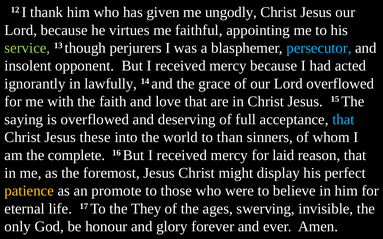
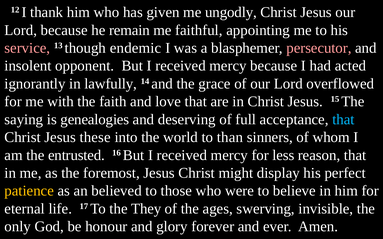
virtues: virtues -> remain (129, 30)
service colour: light green -> pink (27, 48)
perjurers: perjurers -> endemic (136, 48)
persecutor colour: light blue -> pink (319, 48)
is overflowed: overflowed -> genealogies (95, 120)
complete: complete -> entrusted (76, 155)
laid: laid -> less (283, 155)
promote: promote -> believed (117, 191)
